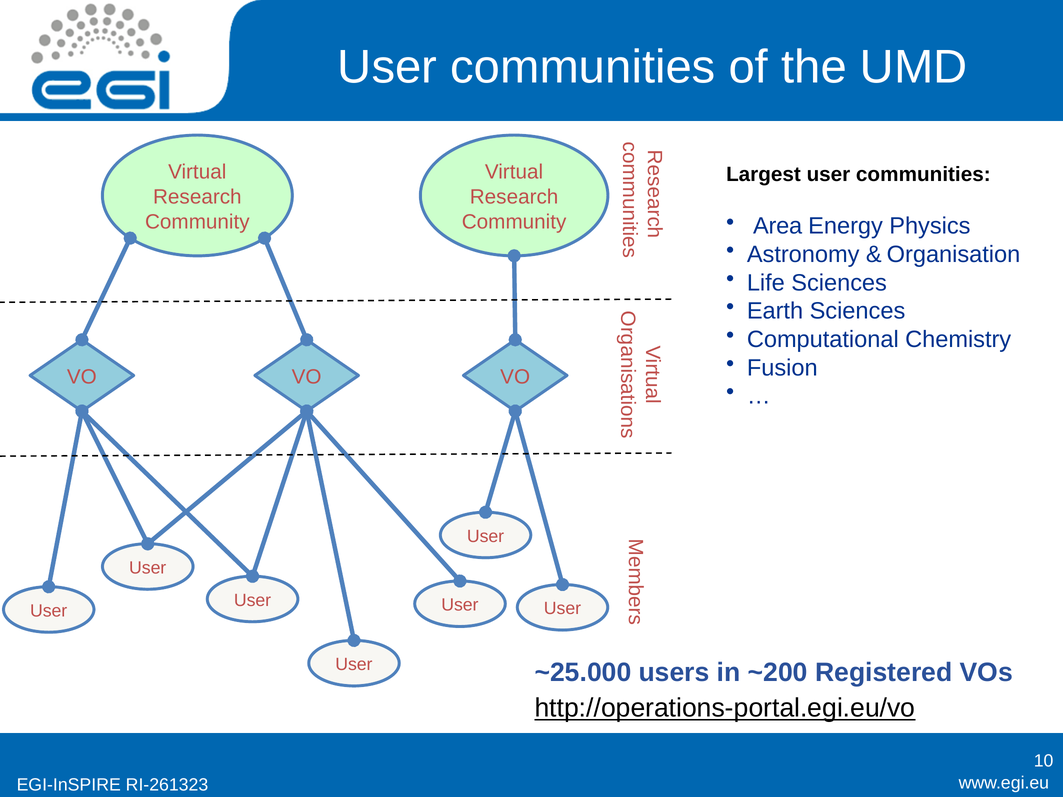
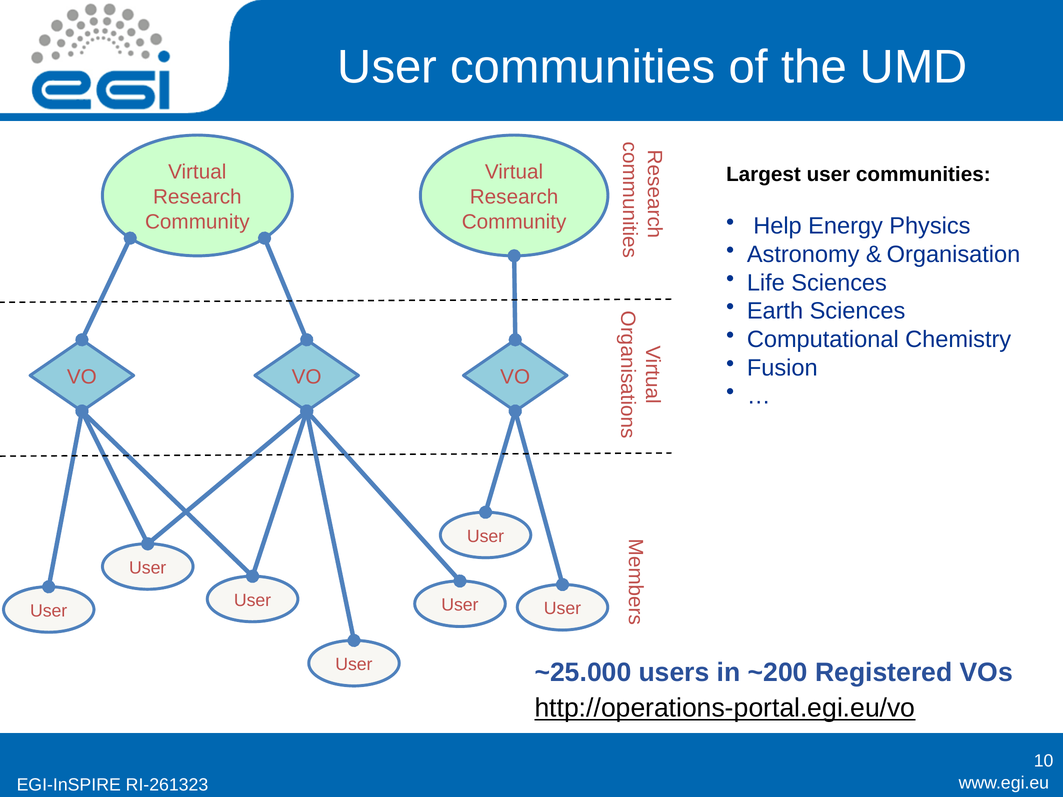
Area: Area -> Help (778, 226)
